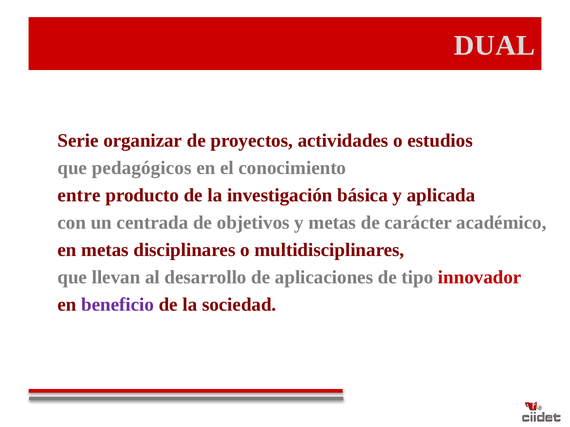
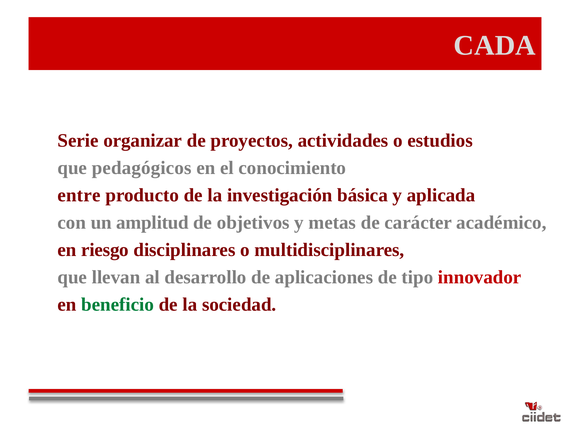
DUAL: DUAL -> CADA (495, 46)
centrada: centrada -> amplitud (153, 223)
en metas: metas -> riesgo (105, 250)
beneficio colour: purple -> green (118, 305)
